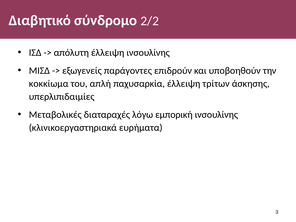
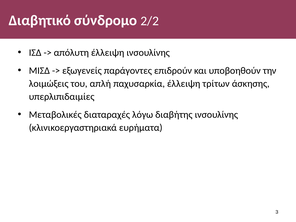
κοκκίωμα: κοκκίωμα -> λοιμώξεις (49, 84)
εμπορική: εμπορική -> διαβήτης (174, 115)
